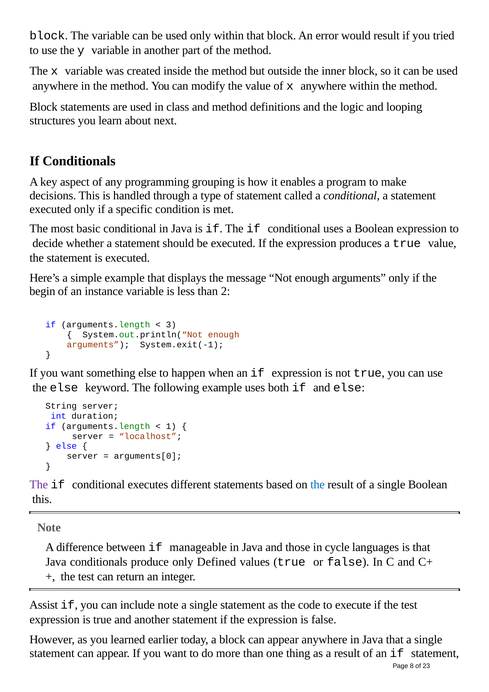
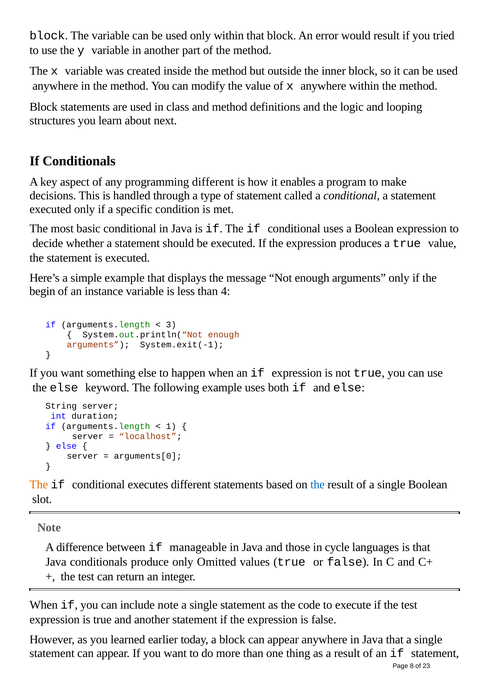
programming grouping: grouping -> different (213, 182)
2: 2 -> 4 (226, 291)
The colour: purple -> orange (39, 485)
this: this -> slot (42, 499)
Defined: Defined -> Omitted (217, 562)
Assist: Assist -> When (44, 605)
